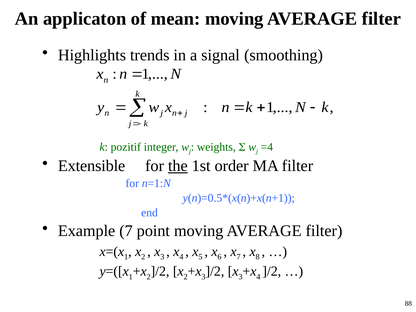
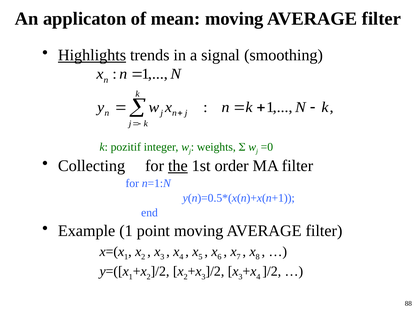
Highlights underline: none -> present (92, 55)
=4: =4 -> =0 (267, 147)
Extensible: Extensible -> Collecting (92, 166)
Example 7: 7 -> 1 (126, 231)
